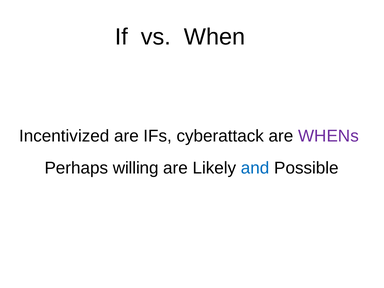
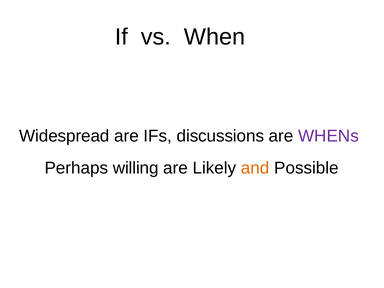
Incentivized: Incentivized -> Widespread (64, 136)
cyberattack: cyberattack -> discussions (220, 136)
and colour: blue -> orange (255, 168)
